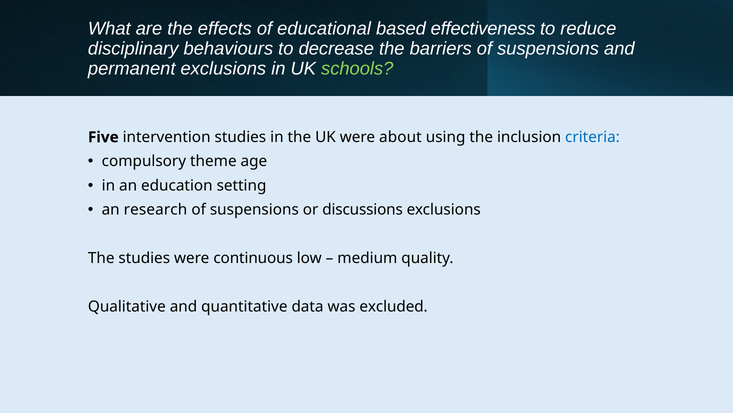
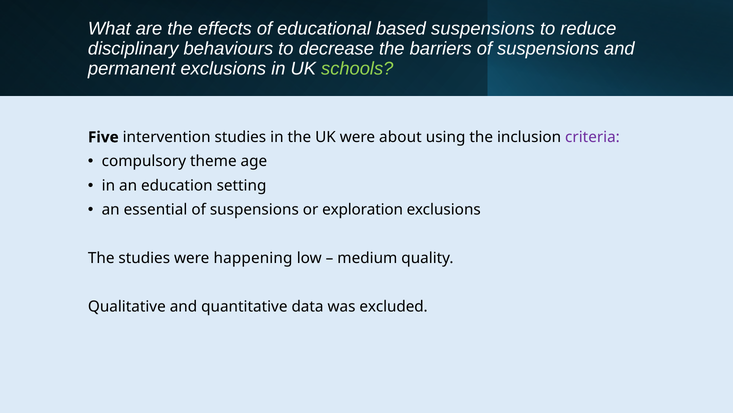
based effectiveness: effectiveness -> suspensions (483, 29)
criteria colour: blue -> purple (592, 137)
research: research -> essential (156, 209)
discussions: discussions -> exploration (363, 209)
continuous: continuous -> happening (253, 258)
